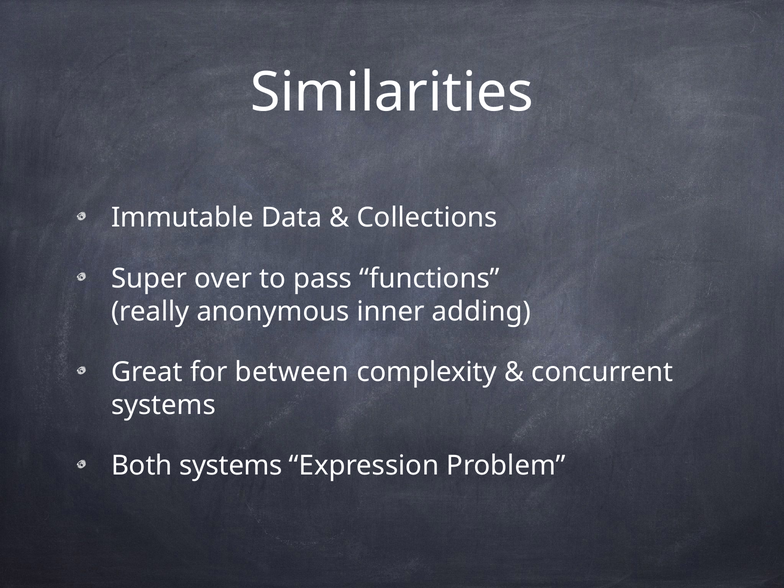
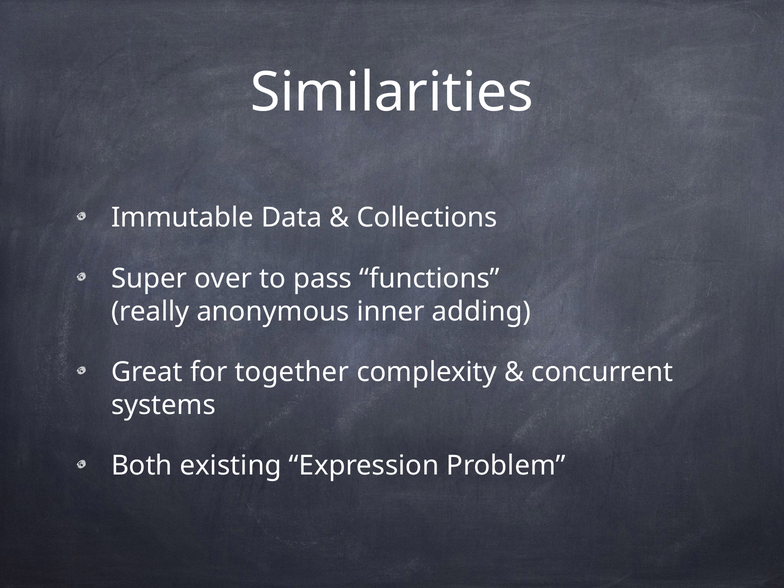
between: between -> together (292, 372)
Both systems: systems -> existing (231, 466)
